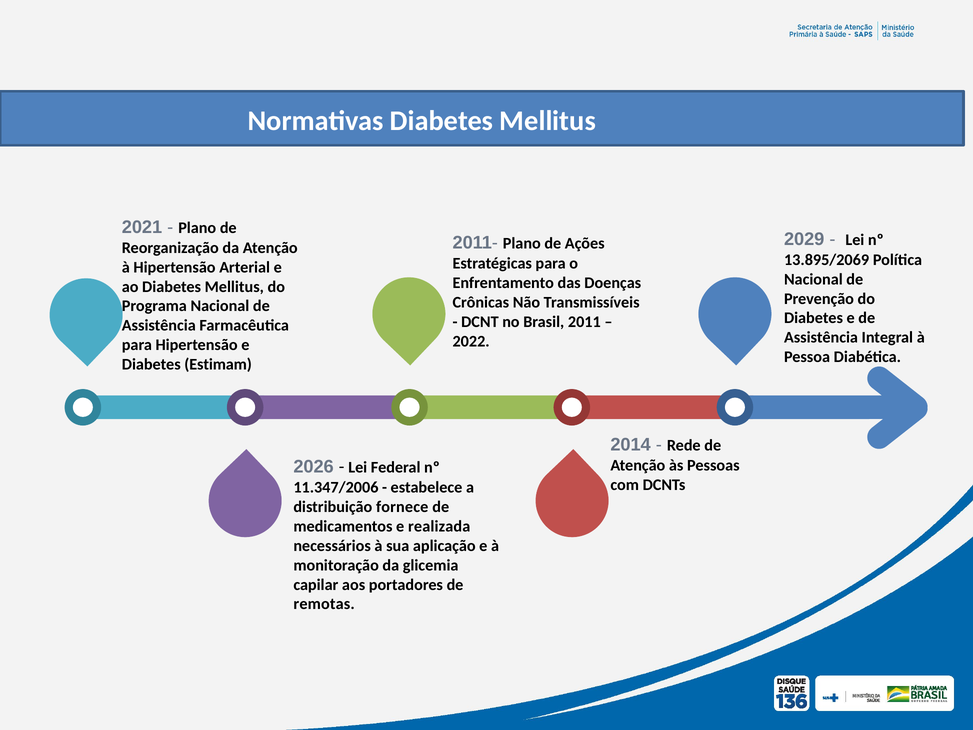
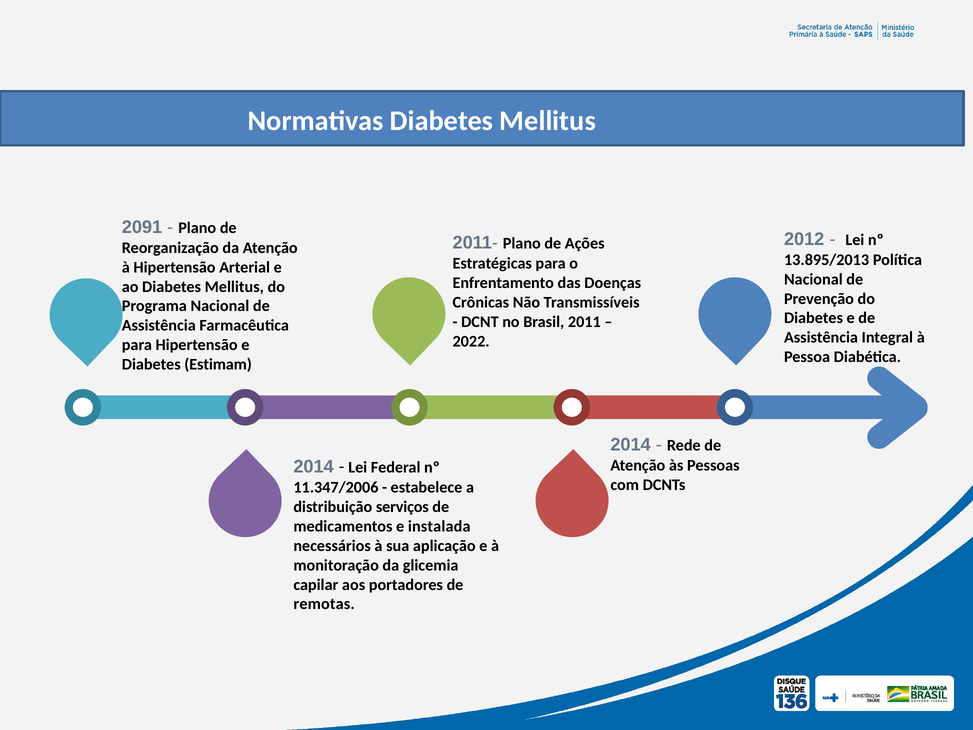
2021: 2021 -> 2091 (142, 227)
2029: 2029 -> 2012 (804, 239)
13.895/2069: 13.895/2069 -> 13.895/2013 (827, 260)
2026: 2026 -> 2014 (314, 467)
fornece: fornece -> serviços (402, 507)
realizada: realizada -> instalada (439, 526)
